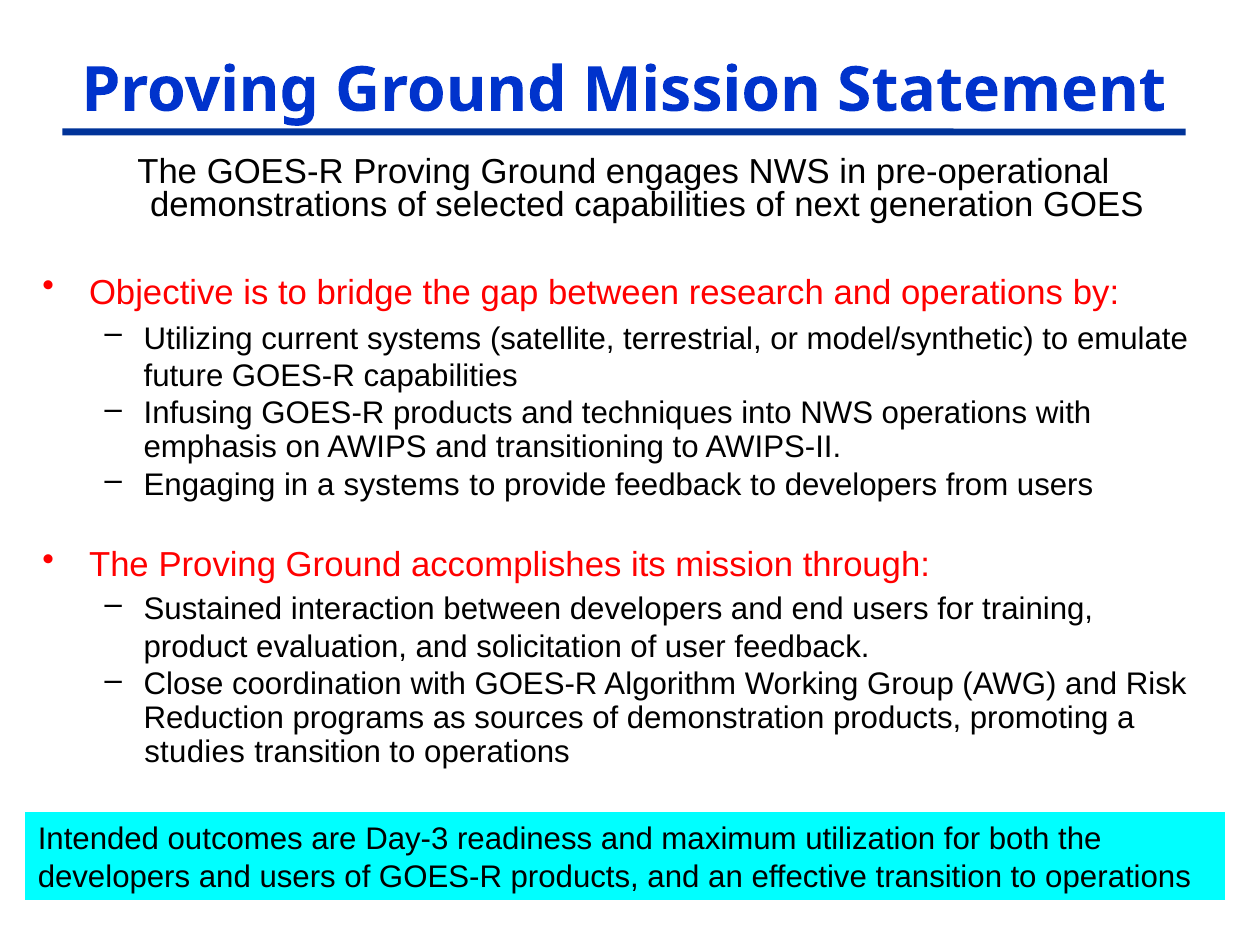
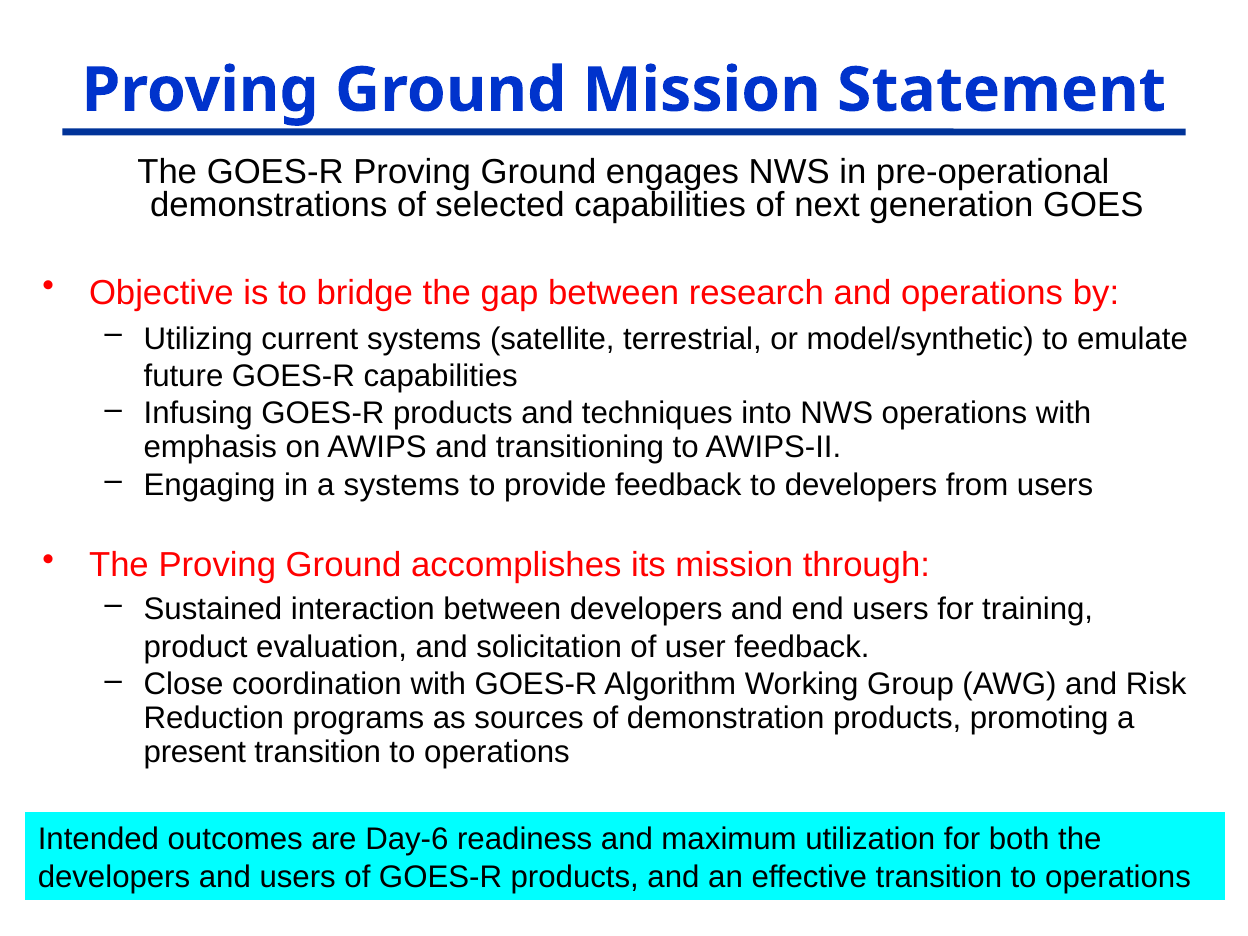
studies: studies -> present (195, 752)
Day-3: Day-3 -> Day-6 (407, 839)
